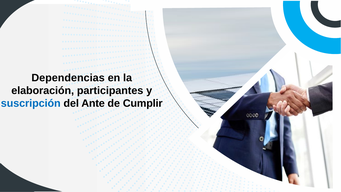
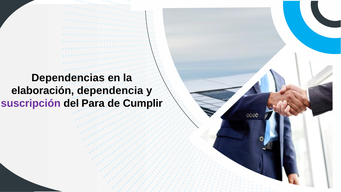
participantes: participantes -> dependencia (110, 91)
suscripción colour: blue -> purple (31, 103)
Ante: Ante -> Para (93, 103)
